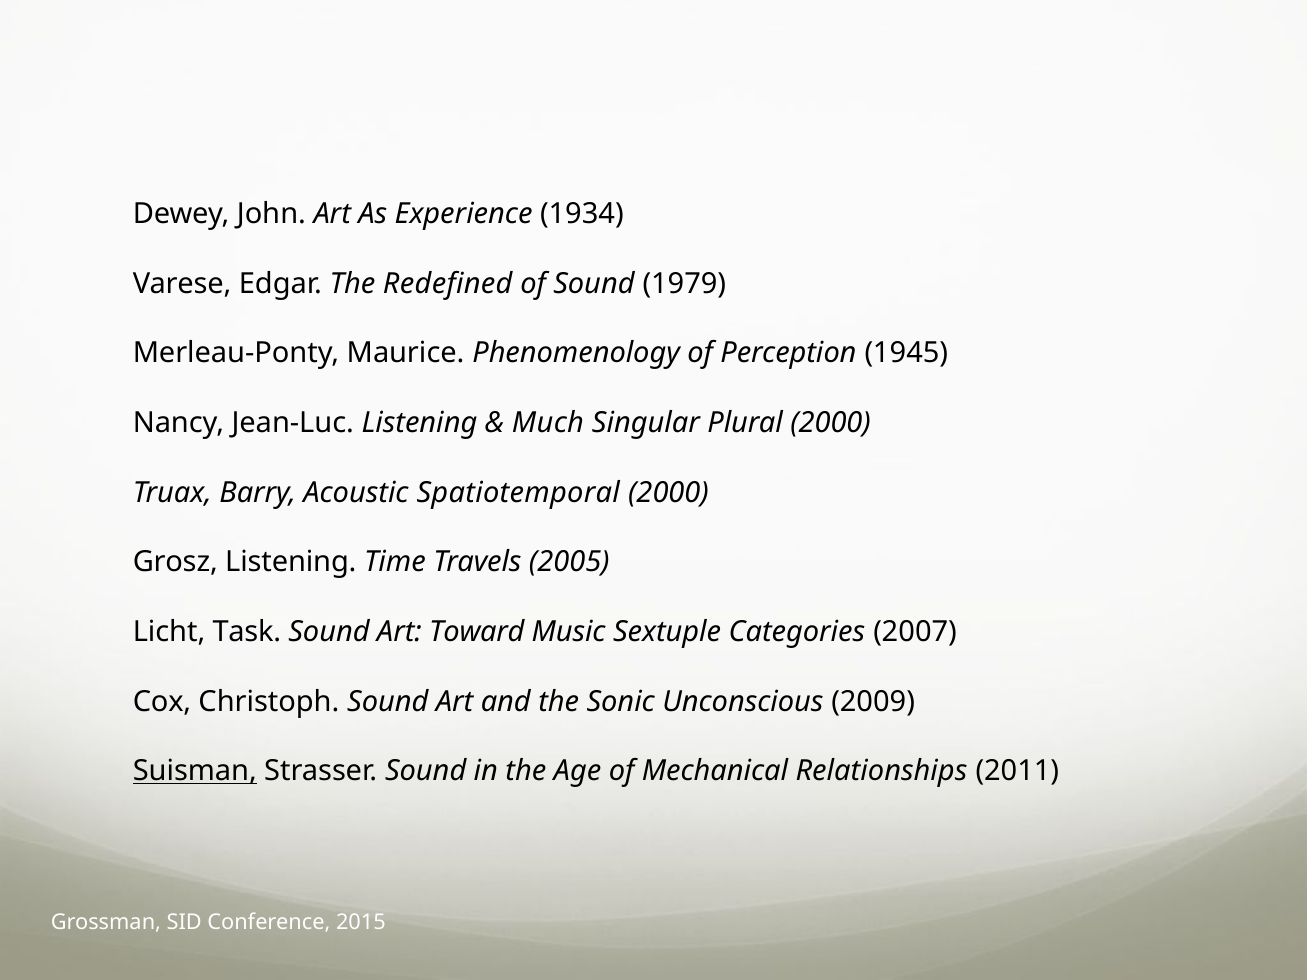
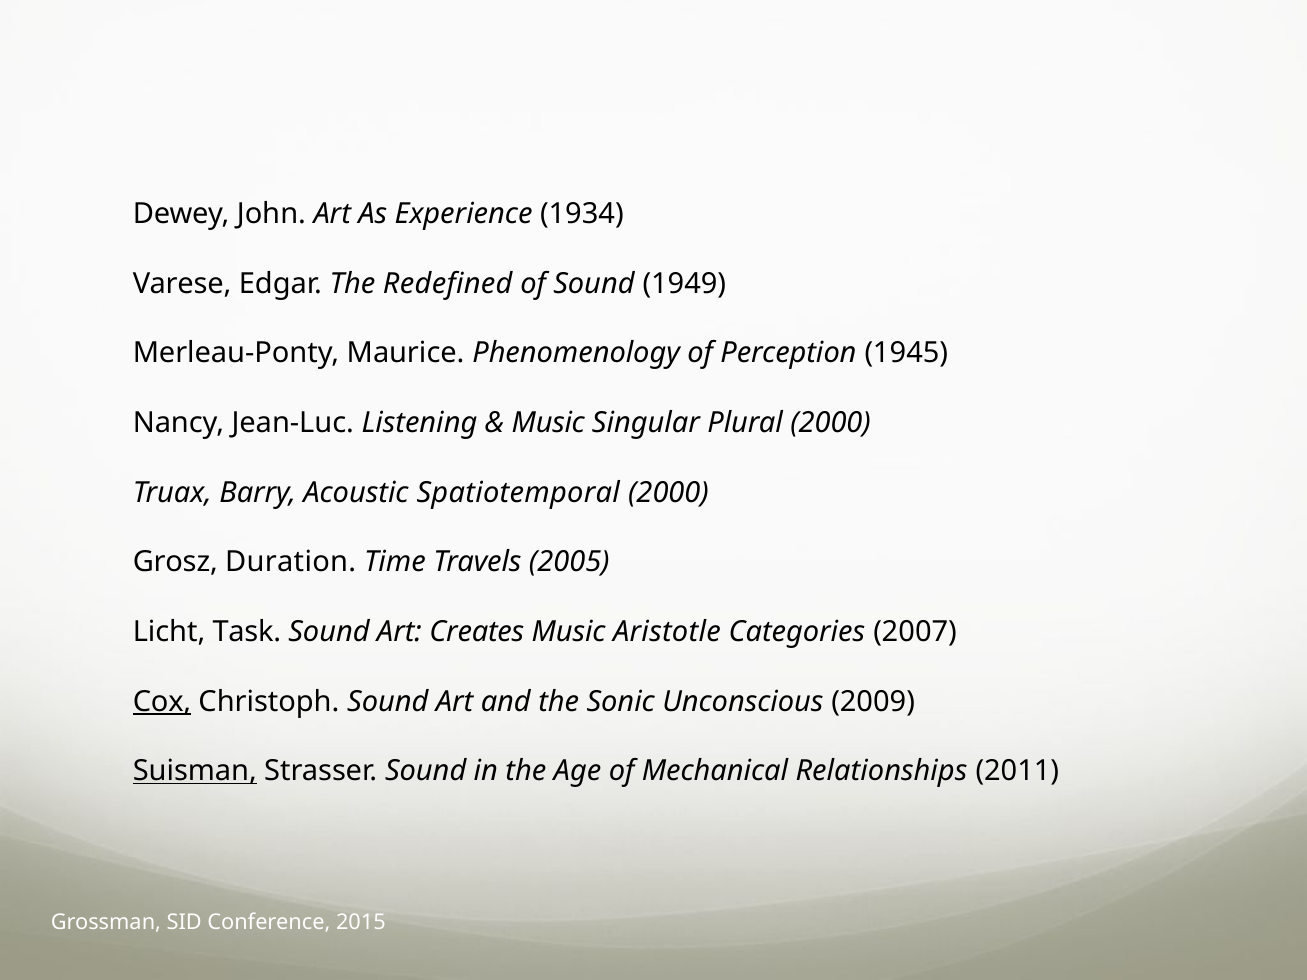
1979: 1979 -> 1949 (684, 284)
Much: Much -> Music (548, 423)
Grosz Listening: Listening -> Duration (291, 562)
Toward: Toward -> Creates (477, 632)
Sextuple: Sextuple -> Aristotle (667, 632)
Cox underline: none -> present (162, 702)
